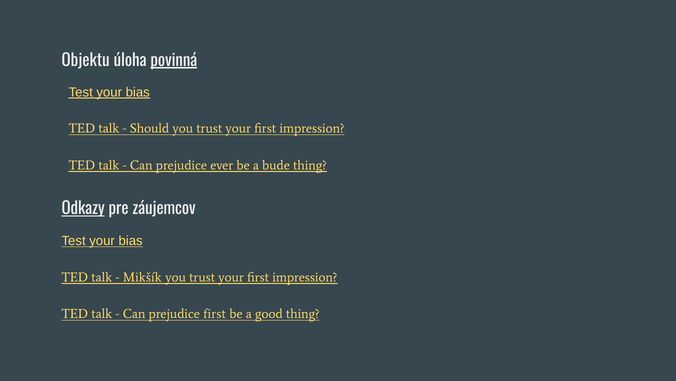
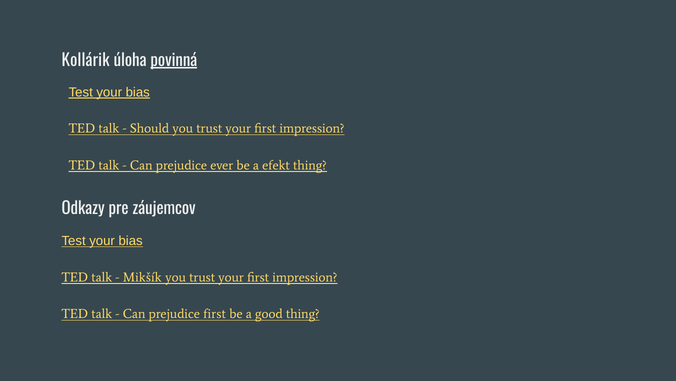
Objektu: Objektu -> Kollárik (86, 60)
bude: bude -> efekt (276, 165)
Odkazy underline: present -> none (83, 208)
